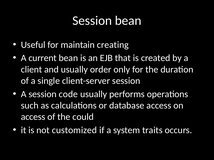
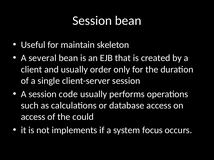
creating: creating -> skeleton (113, 45)
current: current -> several (43, 58)
customized: customized -> implements (75, 131)
traits: traits -> focus (152, 131)
